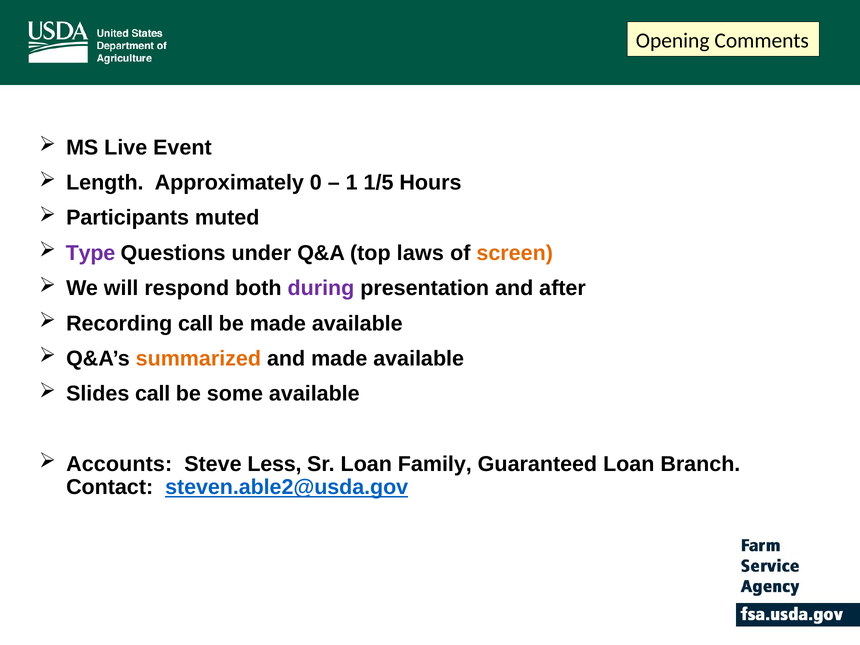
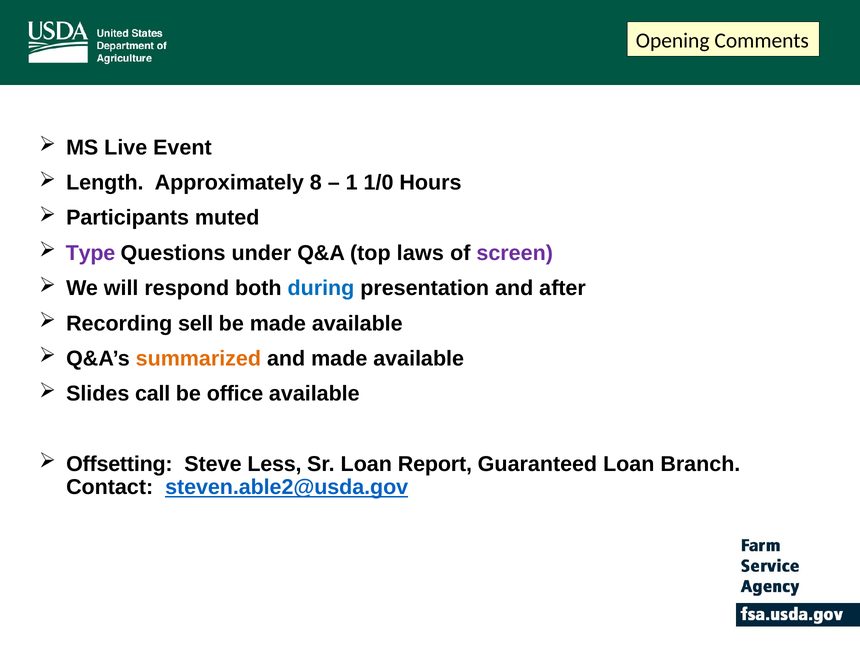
0: 0 -> 8 (316, 183)
1/5: 1/5 -> 1/0 (379, 183)
screen colour: orange -> purple (515, 253)
during colour: purple -> blue (321, 288)
Recording call: call -> sell (196, 323)
some: some -> office (235, 394)
Accounts: Accounts -> Offsetting (119, 464)
Family: Family -> Report (435, 464)
